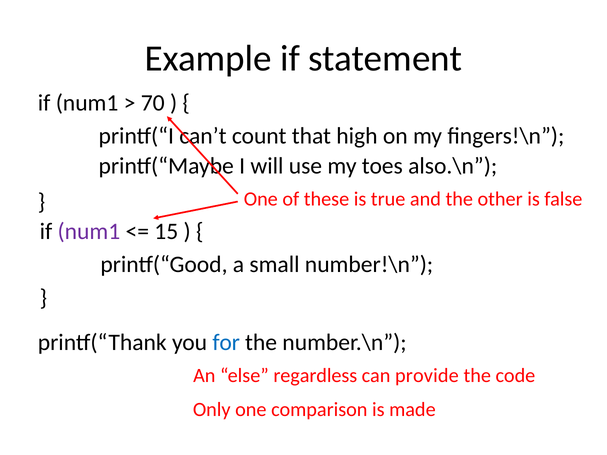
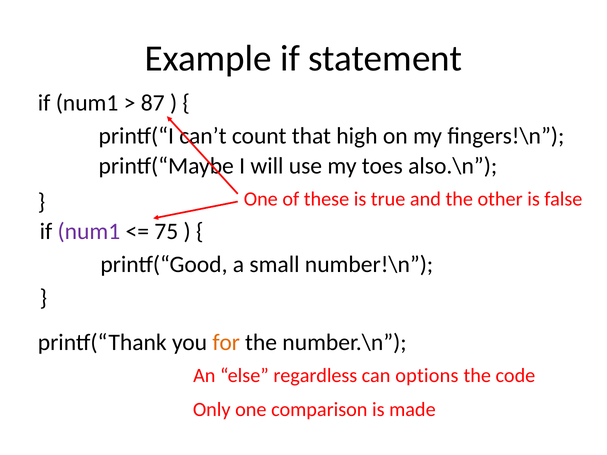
70: 70 -> 87 (153, 103)
15: 15 -> 75 (166, 232)
for colour: blue -> orange (226, 343)
provide: provide -> options (427, 376)
